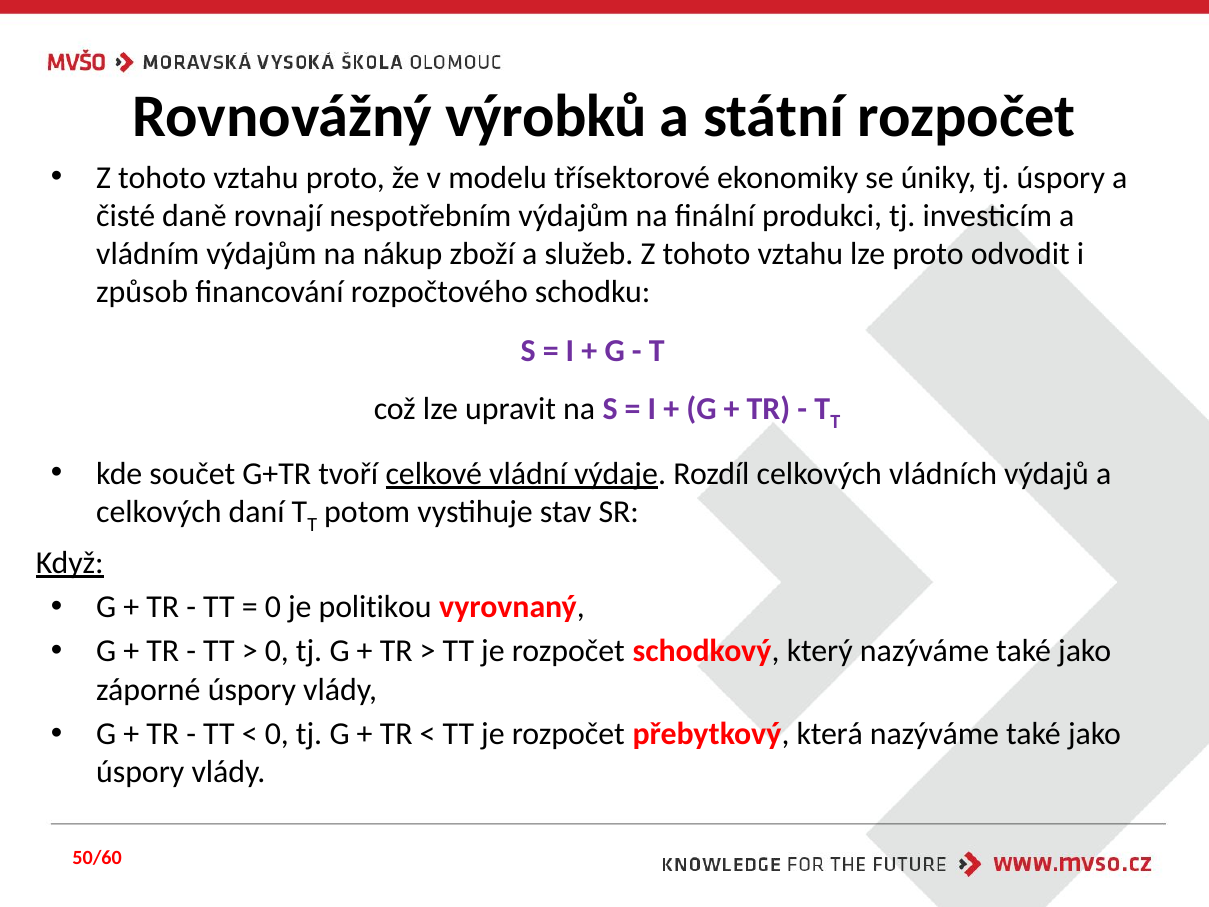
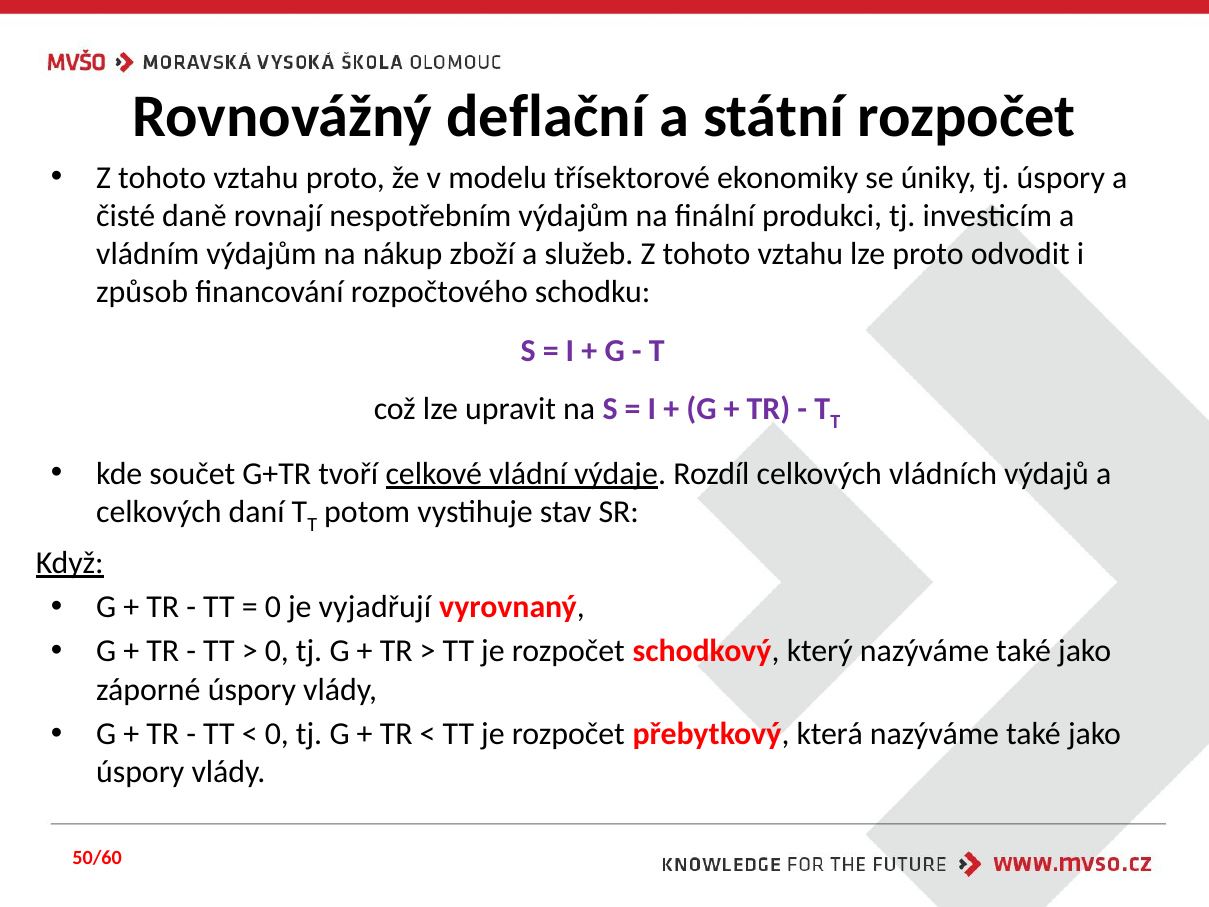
výrobků: výrobků -> deflační (546, 116)
politikou: politikou -> vyjadřují (375, 607)
